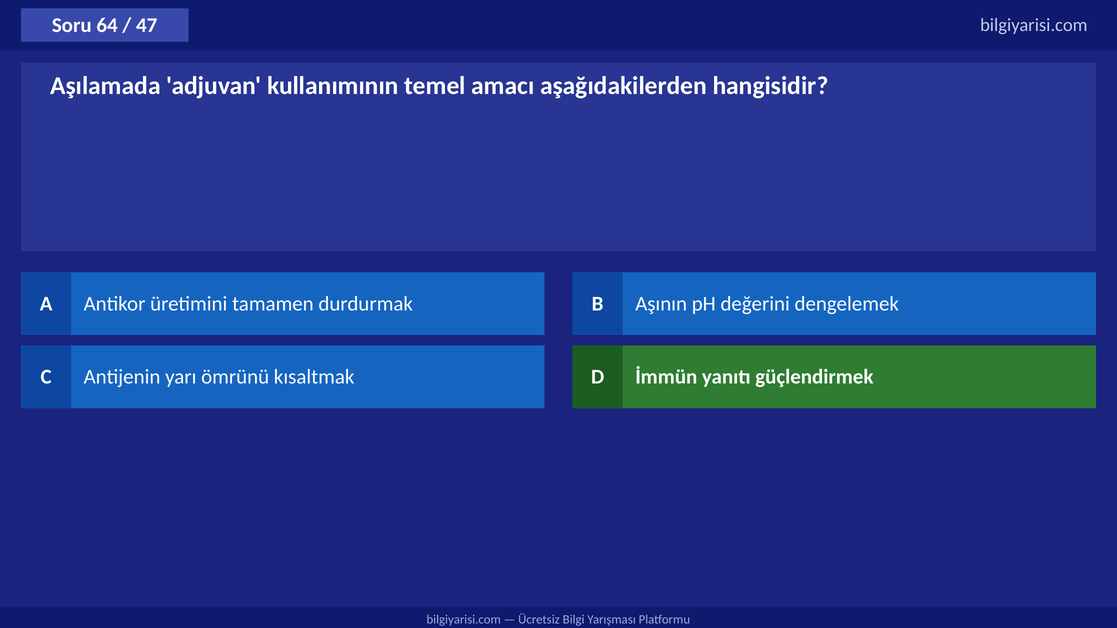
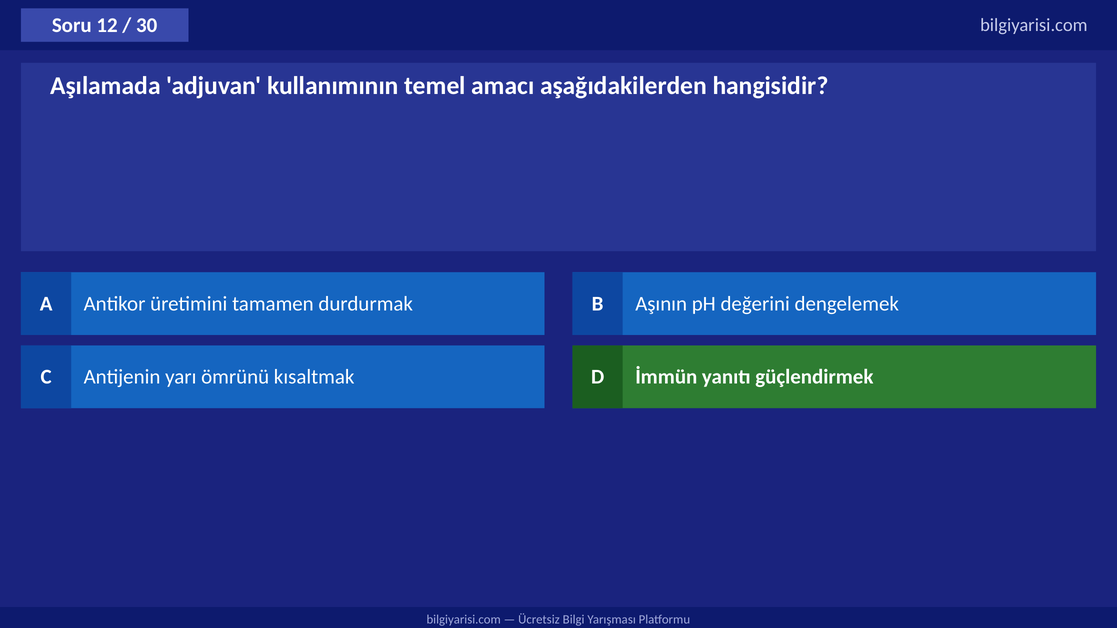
64: 64 -> 12 (107, 26)
47: 47 -> 30 (147, 26)
